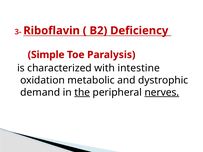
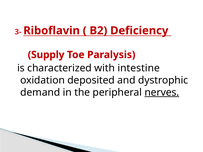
Simple: Simple -> Supply (46, 55)
metabolic: metabolic -> deposited (91, 80)
the underline: present -> none (82, 93)
